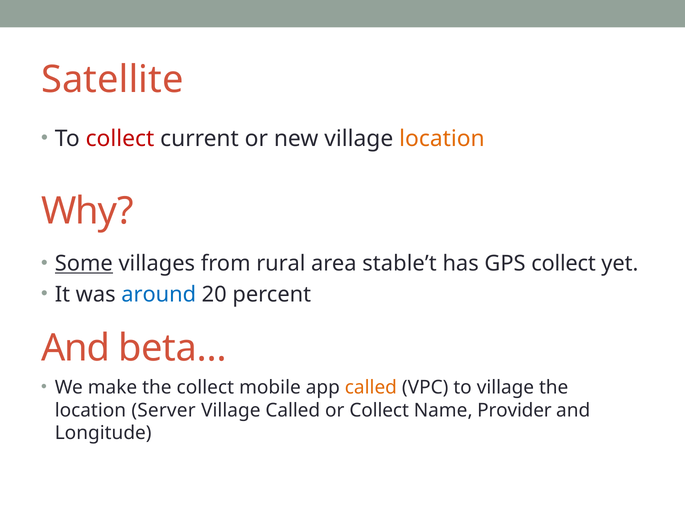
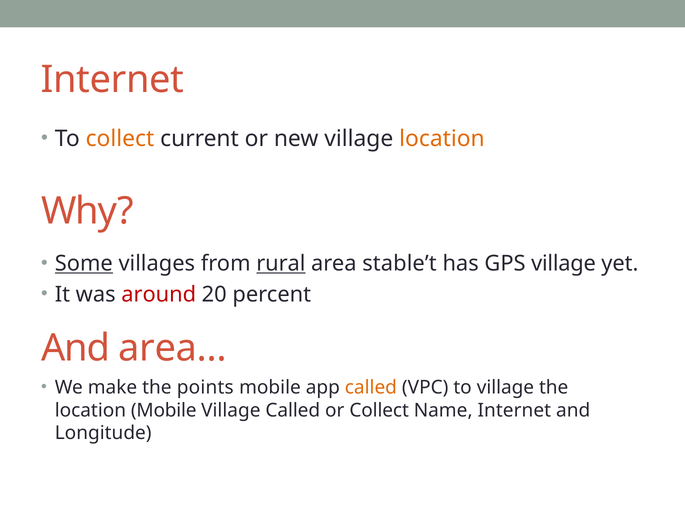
Satellite: Satellite -> Internet (113, 80)
collect colour: red -> orange (120, 139)
rural underline: none -> present (281, 264)
GPS collect: collect -> village (564, 264)
around colour: blue -> red (159, 294)
beta…: beta… -> area… (173, 348)
the collect: collect -> points (205, 387)
location Server: Server -> Mobile (164, 410)
Name Provider: Provider -> Internet (514, 410)
